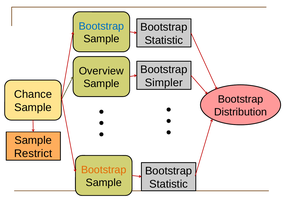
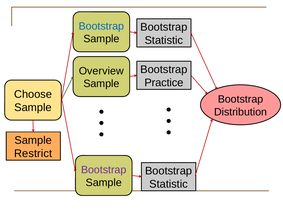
Simpler: Simpler -> Practice (164, 83)
Chance: Chance -> Choose (33, 94)
Bootstrap colour: orange -> purple (104, 170)
